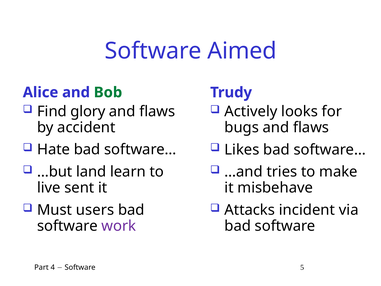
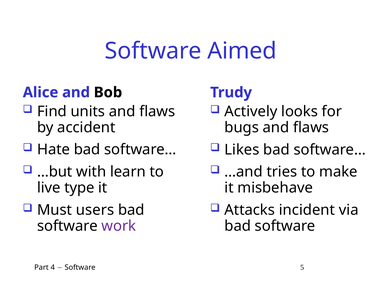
Bob colour: green -> black (108, 92)
glory: glory -> units (88, 111)
land: land -> with (91, 172)
sent: sent -> type (79, 188)
